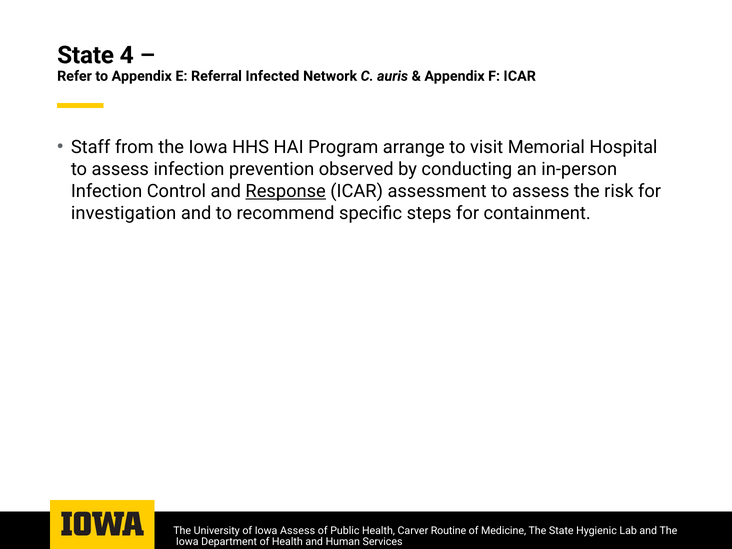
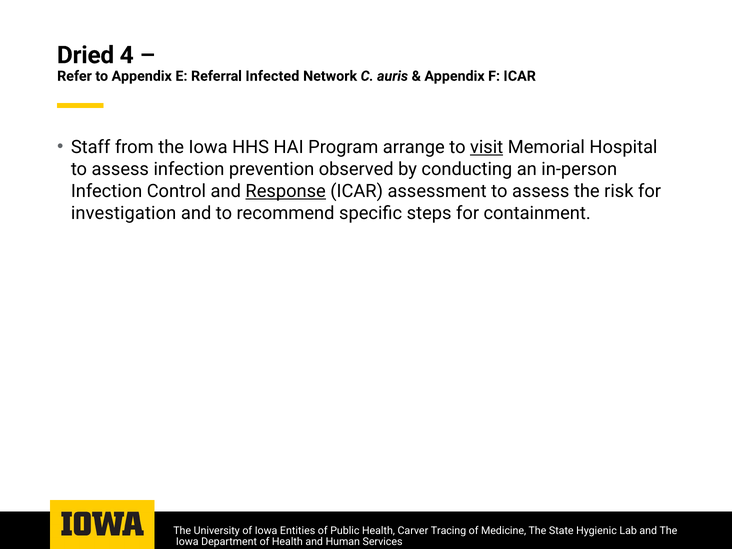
State: State -> Dried (86, 55)
visit underline: none -> present (487, 147)
Iowa Assess: Assess -> Entities (298, 531)
Routine: Routine -> Tracing (449, 531)
